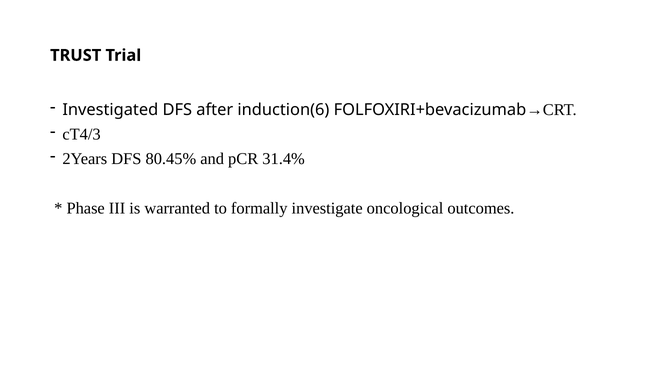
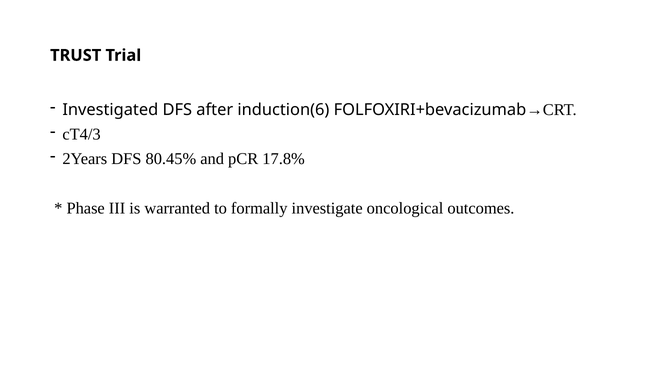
31.4%: 31.4% -> 17.8% (284, 159)
